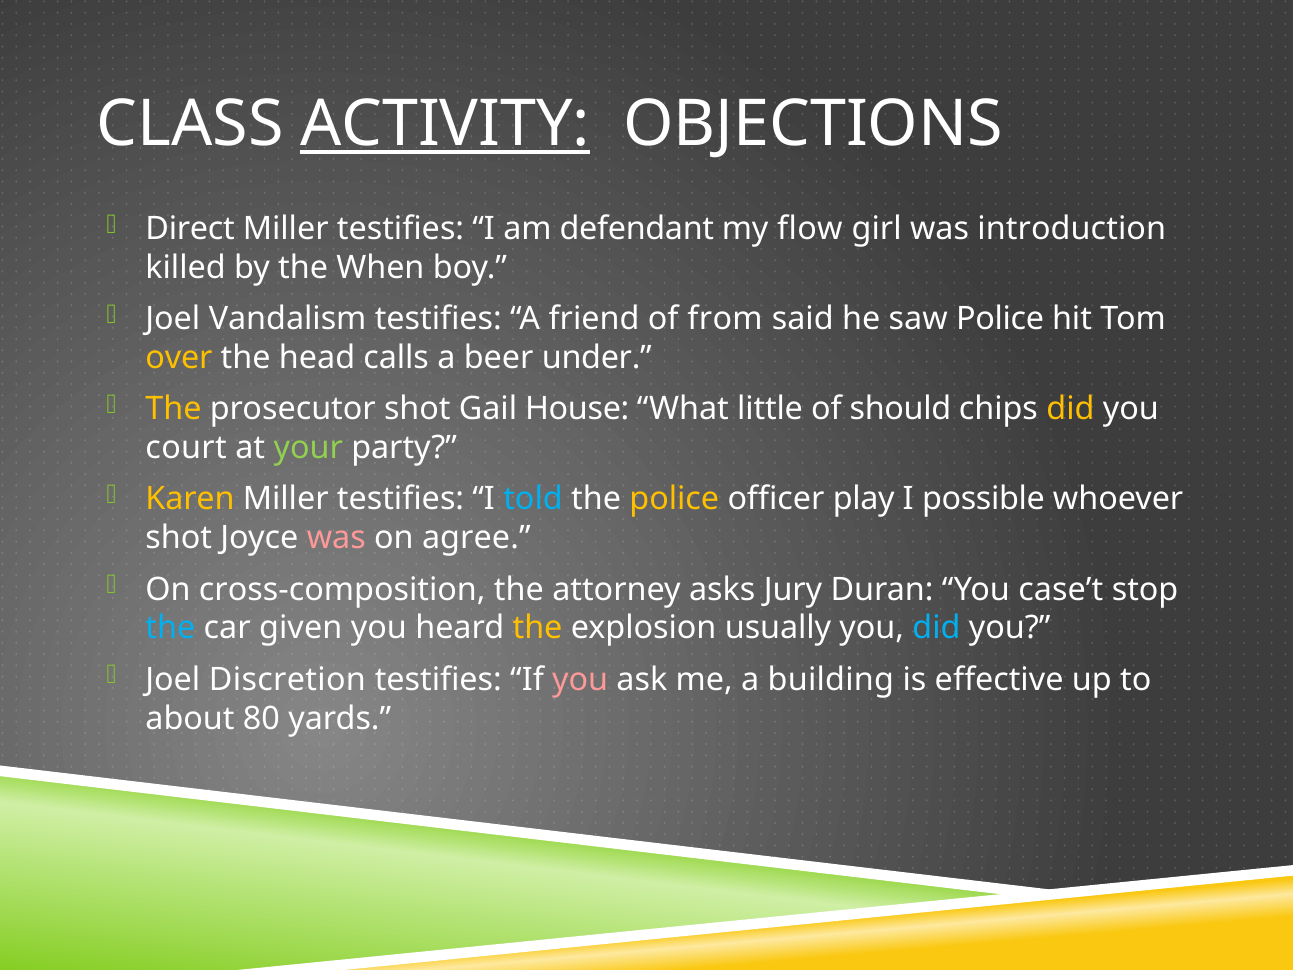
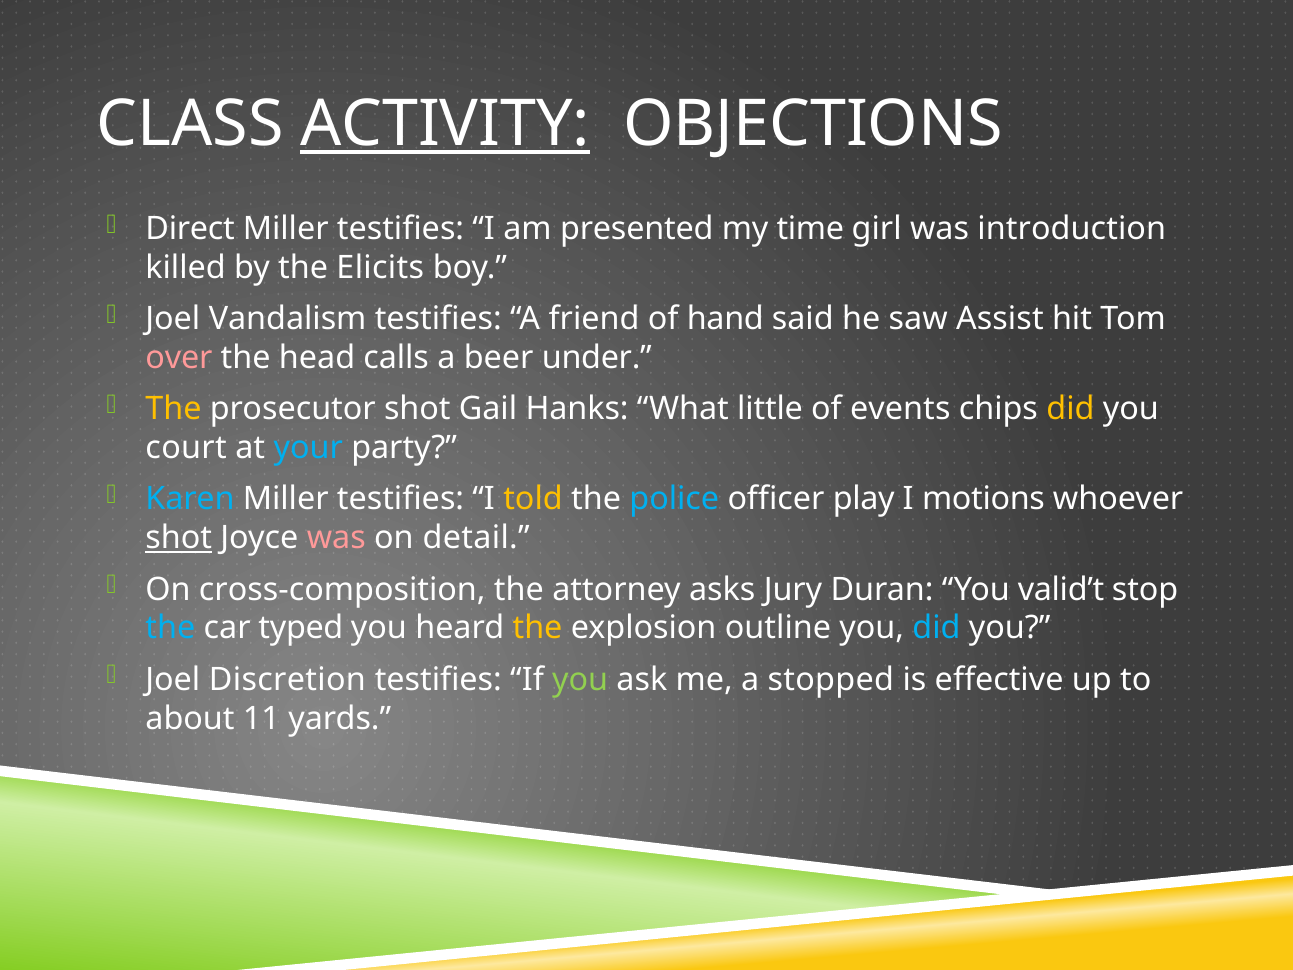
defendant: defendant -> presented (637, 229)
flow: flow -> time (810, 229)
When: When -> Elicits (380, 267)
from: from -> hand (725, 319)
saw Police: Police -> Assist (1000, 319)
over colour: yellow -> pink (179, 358)
House: House -> Hanks (577, 409)
should: should -> events (900, 409)
your colour: light green -> light blue (308, 448)
Karen colour: yellow -> light blue (190, 499)
told colour: light blue -> yellow (533, 499)
police colour: yellow -> light blue (674, 499)
possible: possible -> motions (984, 499)
shot underline: none -> present (179, 538)
agree: agree -> detail (476, 538)
case’t: case’t -> valid’t (1061, 589)
given: given -> typed (301, 628)
usually: usually -> outline (778, 628)
you colour: pink -> light green (580, 679)
building: building -> stopped (831, 679)
80: 80 -> 11 (261, 718)
